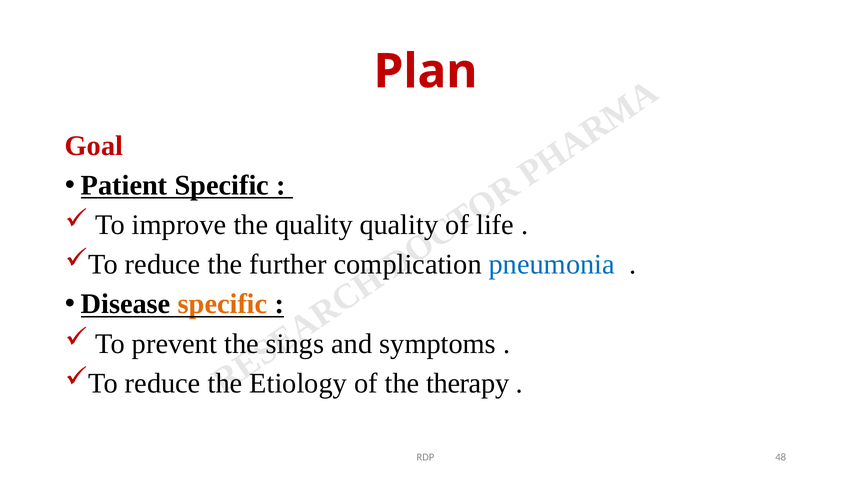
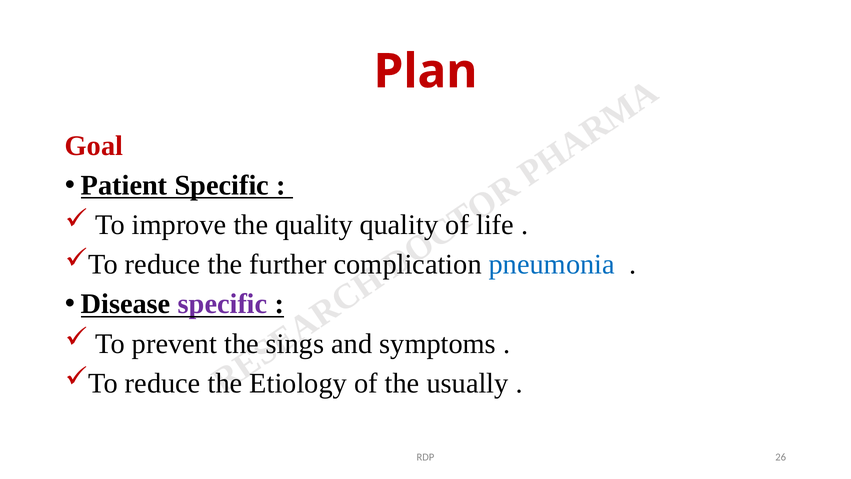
specific colour: orange -> purple (223, 304)
therapy: therapy -> usually (468, 383)
48: 48 -> 26 (781, 457)
